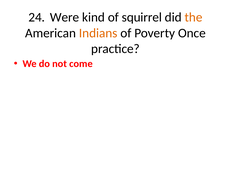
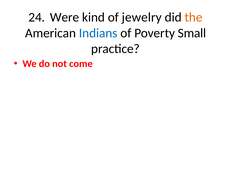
squirrel: squirrel -> jewelry (142, 17)
Indians colour: orange -> blue (98, 33)
Once: Once -> Small (192, 33)
